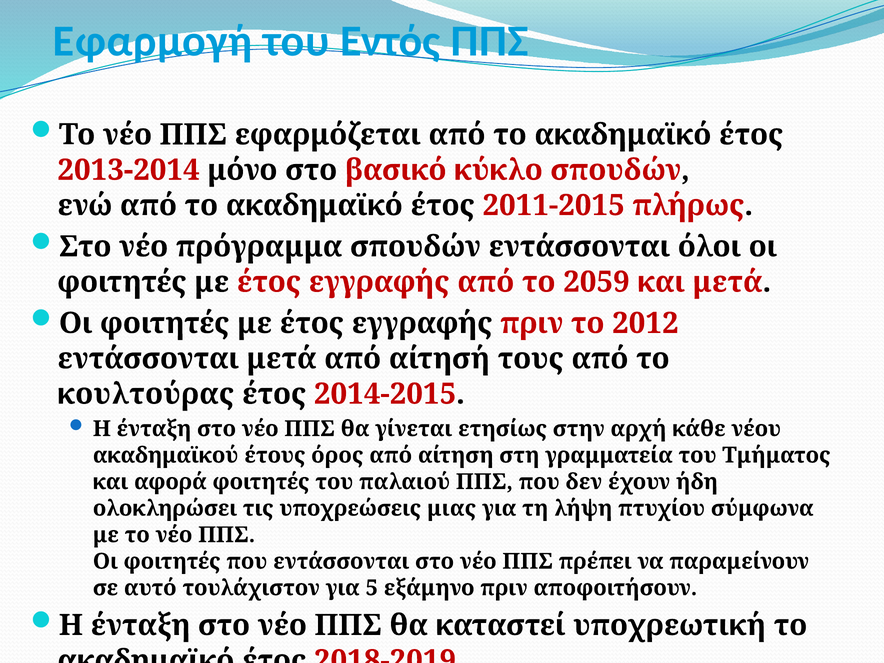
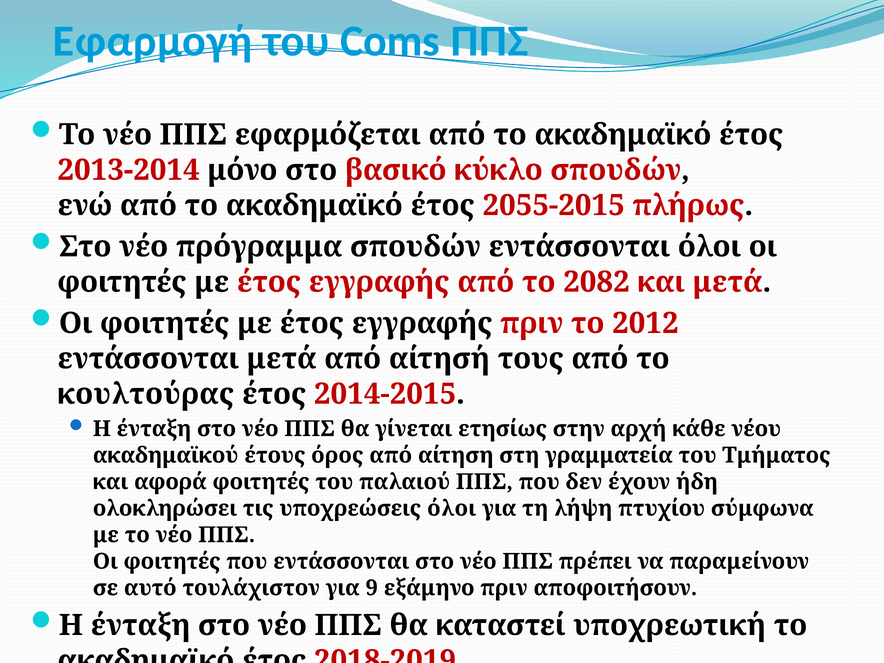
Εντός: Εντός -> Coms (390, 41)
2011-2015: 2011-2015 -> 2055-2015 (554, 205)
2059: 2059 -> 2082 (596, 282)
υποχρεώσεις μιας: μιας -> όλοι (452, 508)
5: 5 -> 9 (372, 588)
